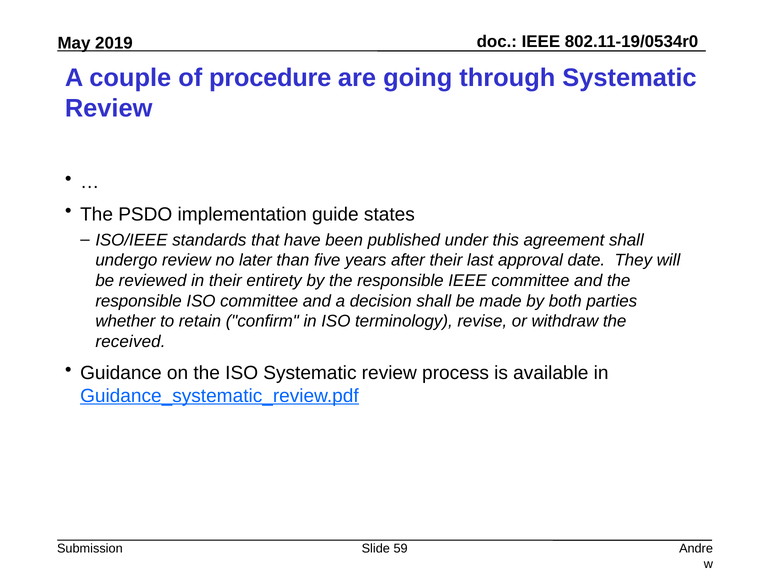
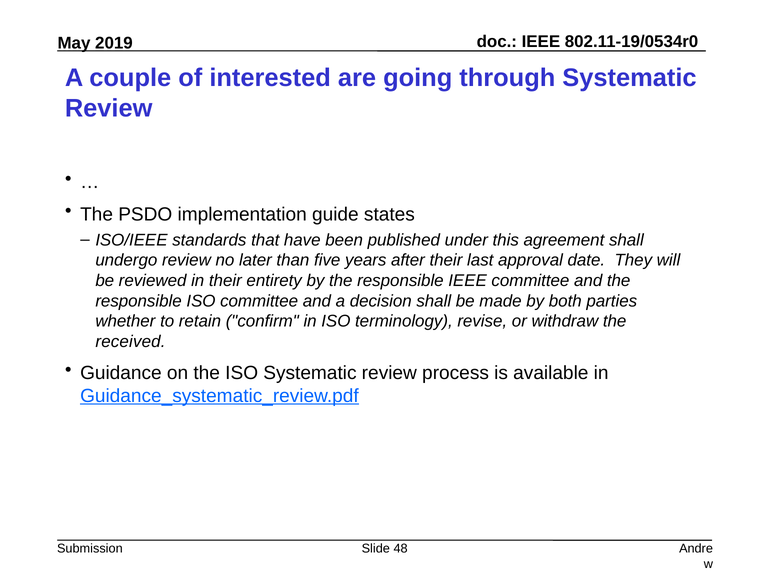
procedure: procedure -> interested (270, 78)
59: 59 -> 48 (401, 549)
